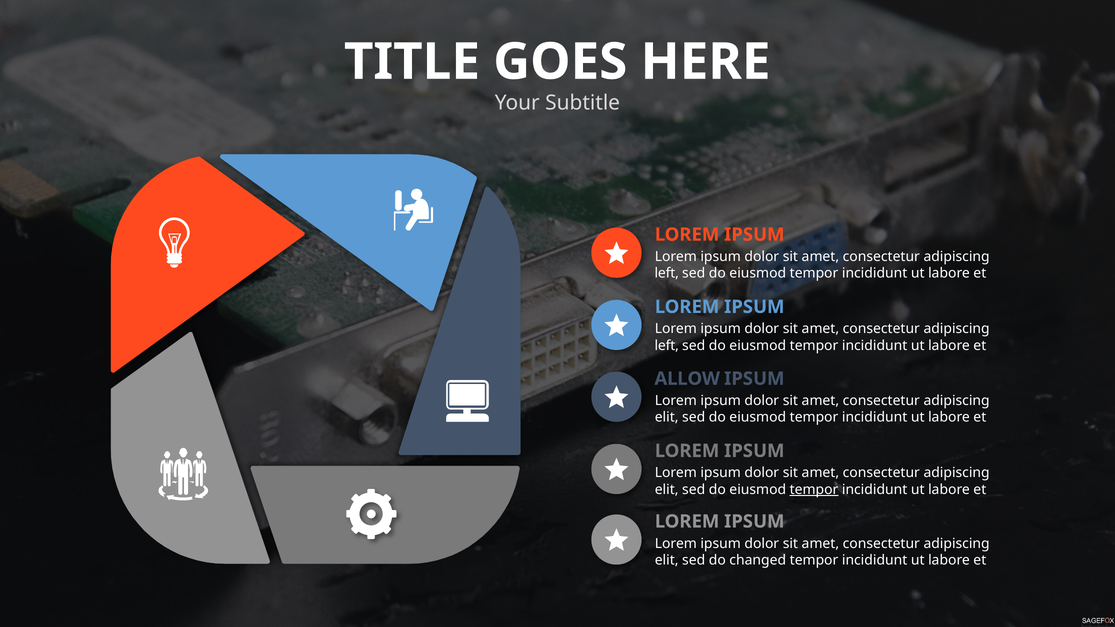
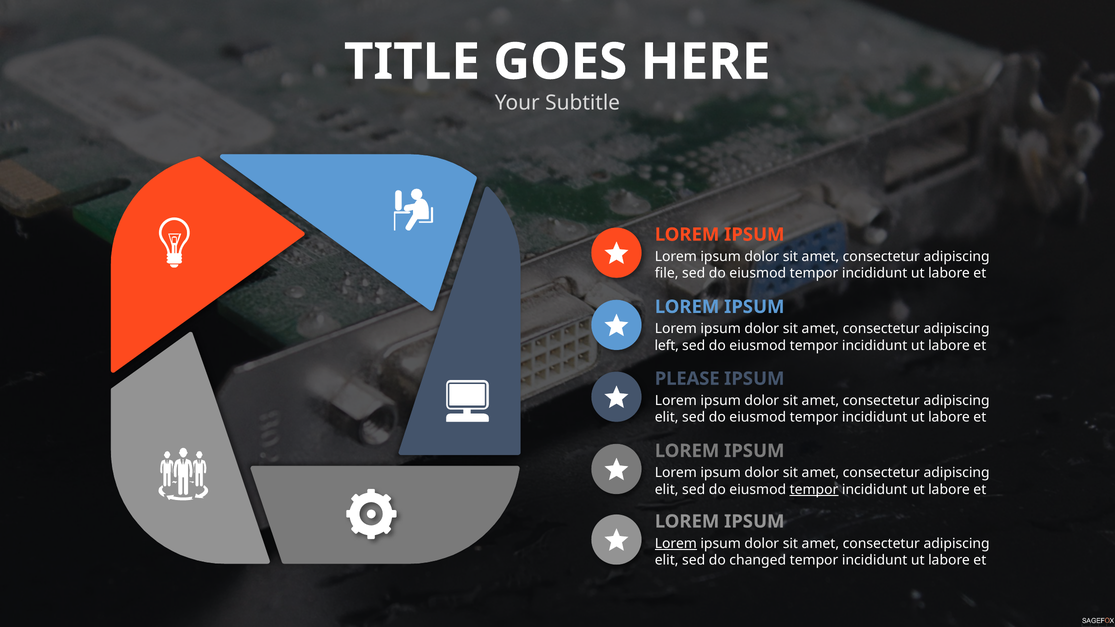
left: left -> file (667, 273)
ALLOW: ALLOW -> PLEASE (687, 379)
Lorem underline: none -> present (676, 544)
